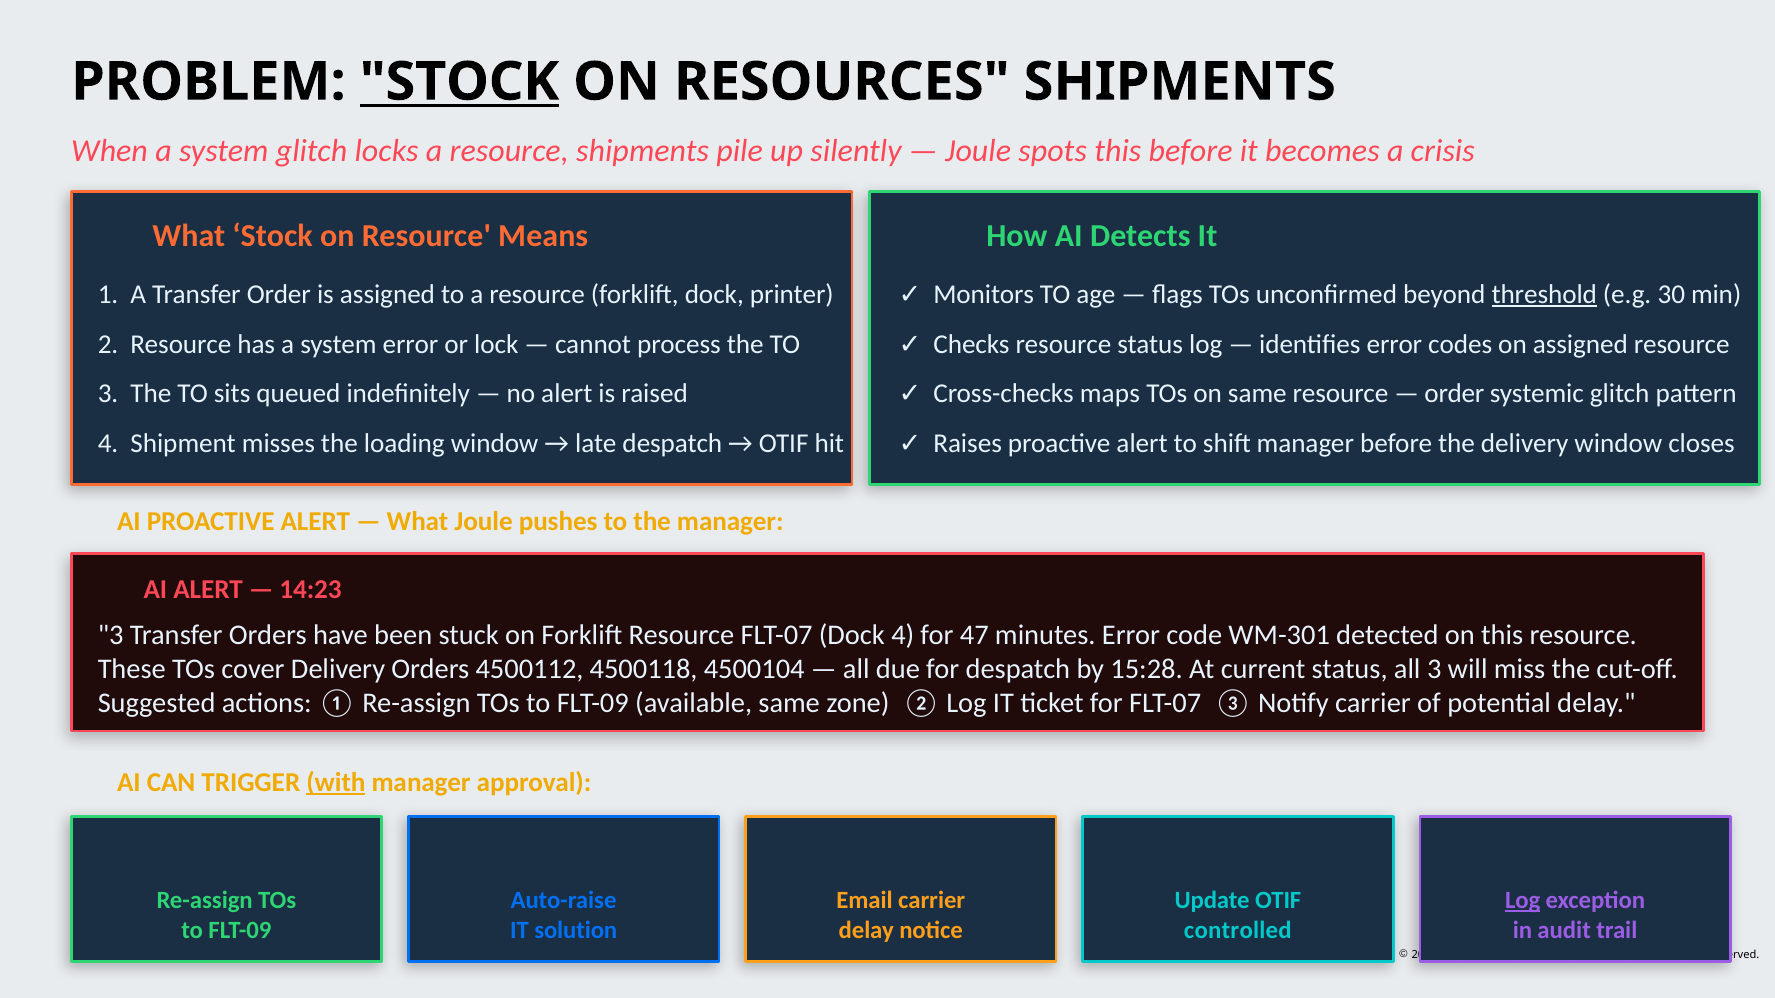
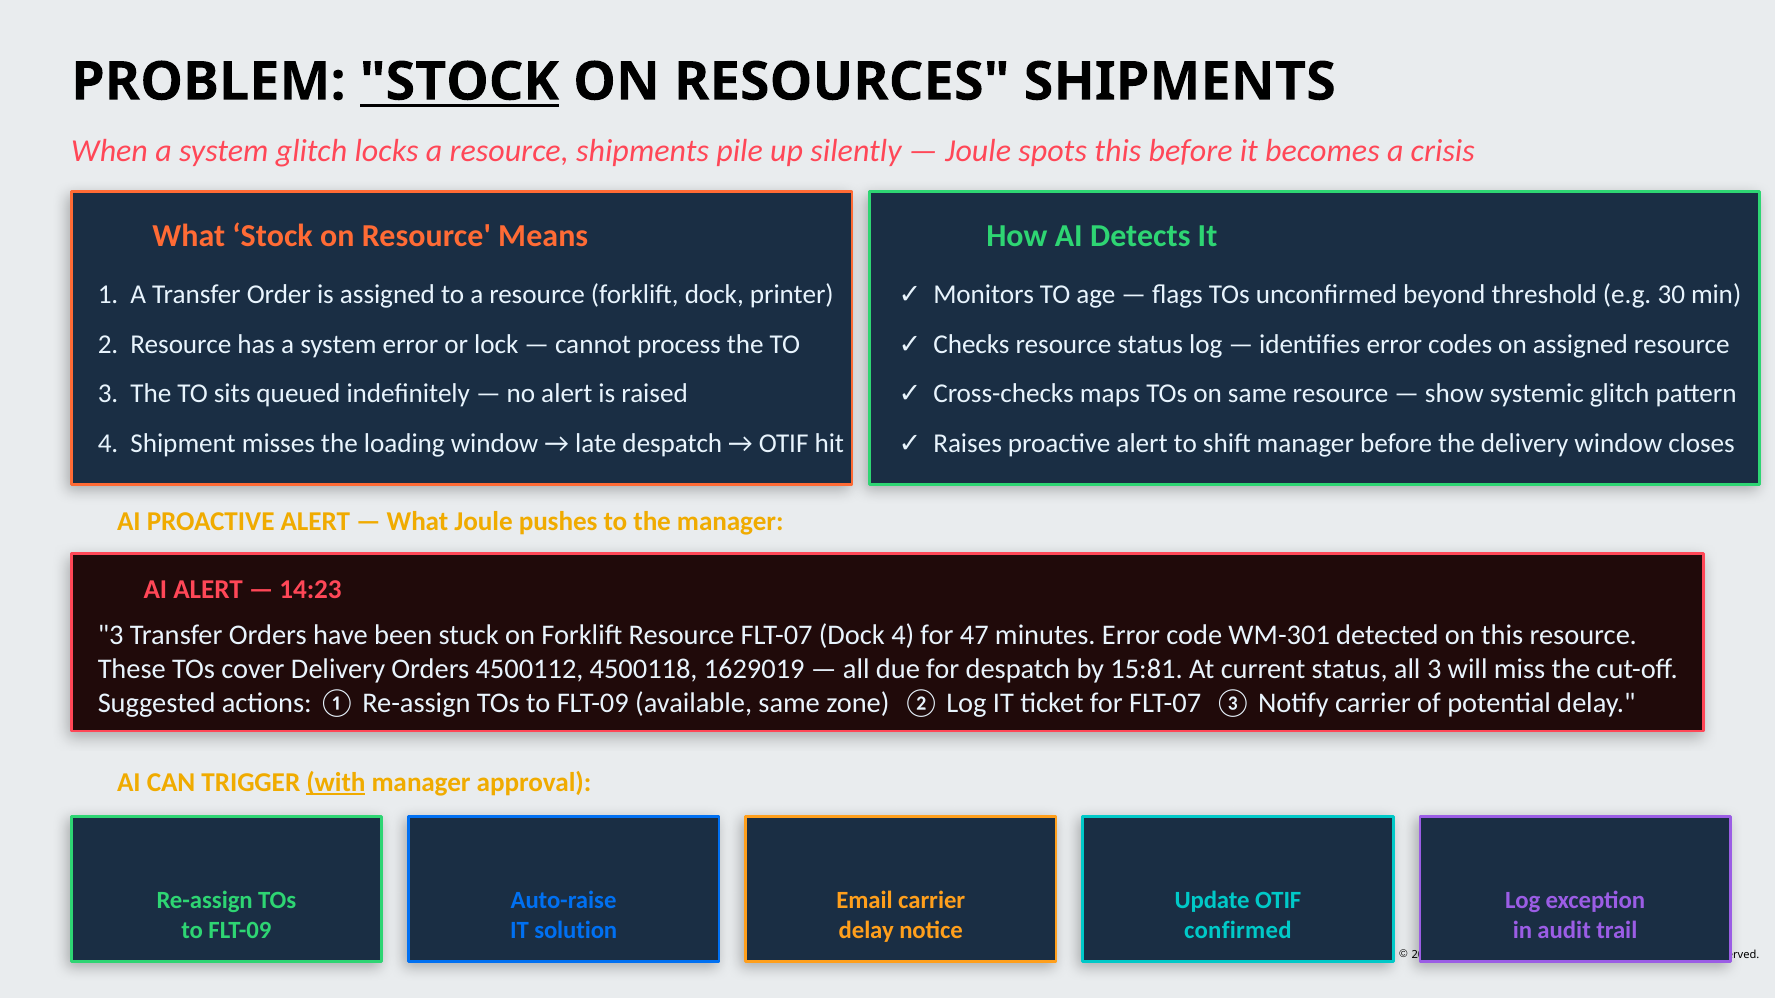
threshold underline: present -> none (1544, 295)
order: order -> show (1454, 394)
4500104: 4500104 -> 1629019 (754, 669)
15:28: 15:28 -> 15:81 (1147, 669)
Log underline: present -> none (1523, 901)
controlled: controlled -> confirmed (1238, 930)
